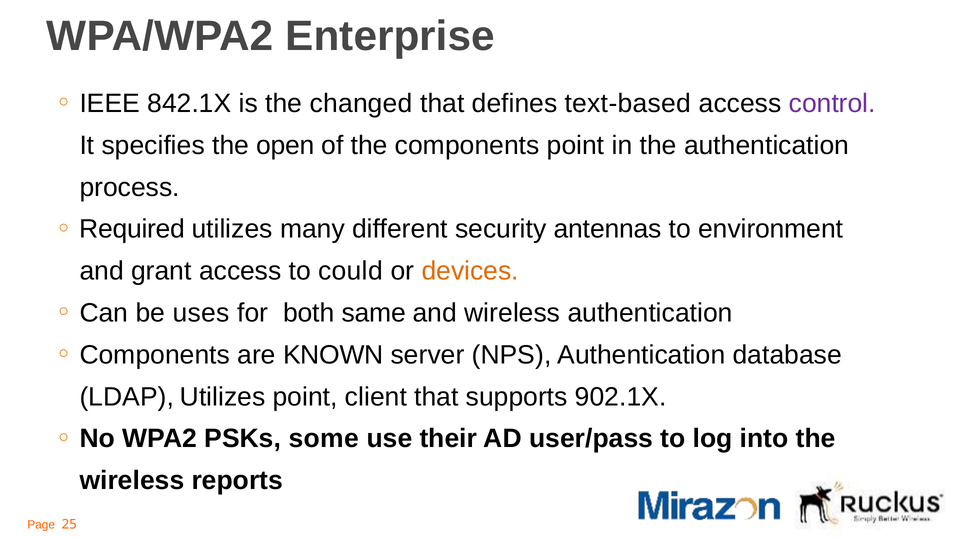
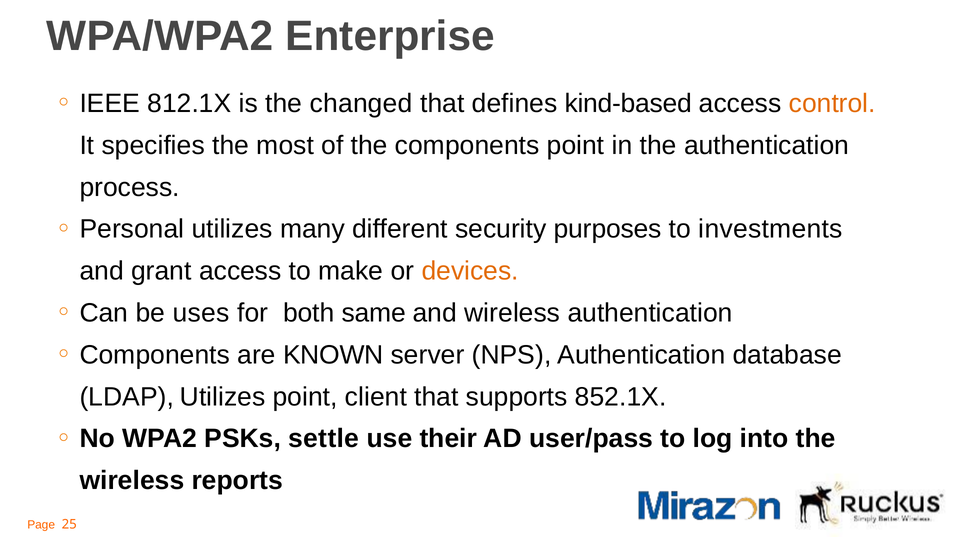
842.1X: 842.1X -> 812.1X (189, 103)
text-based: text-based -> kind-based (628, 103)
control colour: purple -> orange (832, 103)
open: open -> most (285, 145)
Required: Required -> Personal (132, 229)
antennas: antennas -> purposes (608, 229)
environment: environment -> investments (770, 229)
could: could -> make (351, 271)
902.1X: 902.1X -> 852.1X (621, 397)
some: some -> settle (324, 438)
